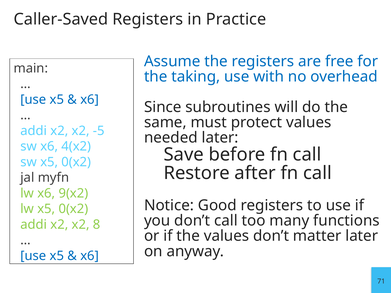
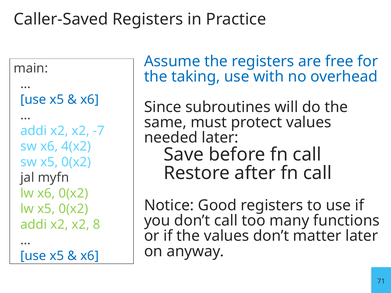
-5: -5 -> -7 (99, 131)
x6 9(x2: 9(x2 -> 0(x2 (73, 193)
